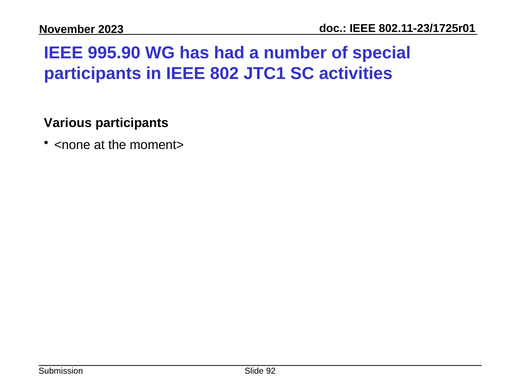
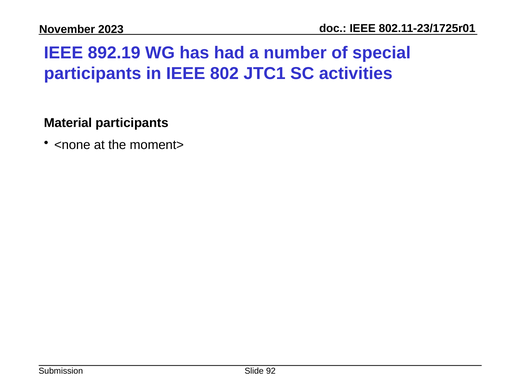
995.90: 995.90 -> 892.19 (114, 53)
Various: Various -> Material (68, 123)
